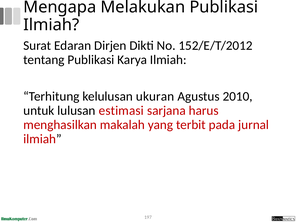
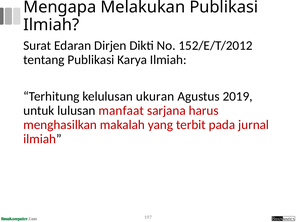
2010: 2010 -> 2019 (238, 96)
estimasi: estimasi -> manfaat (121, 111)
